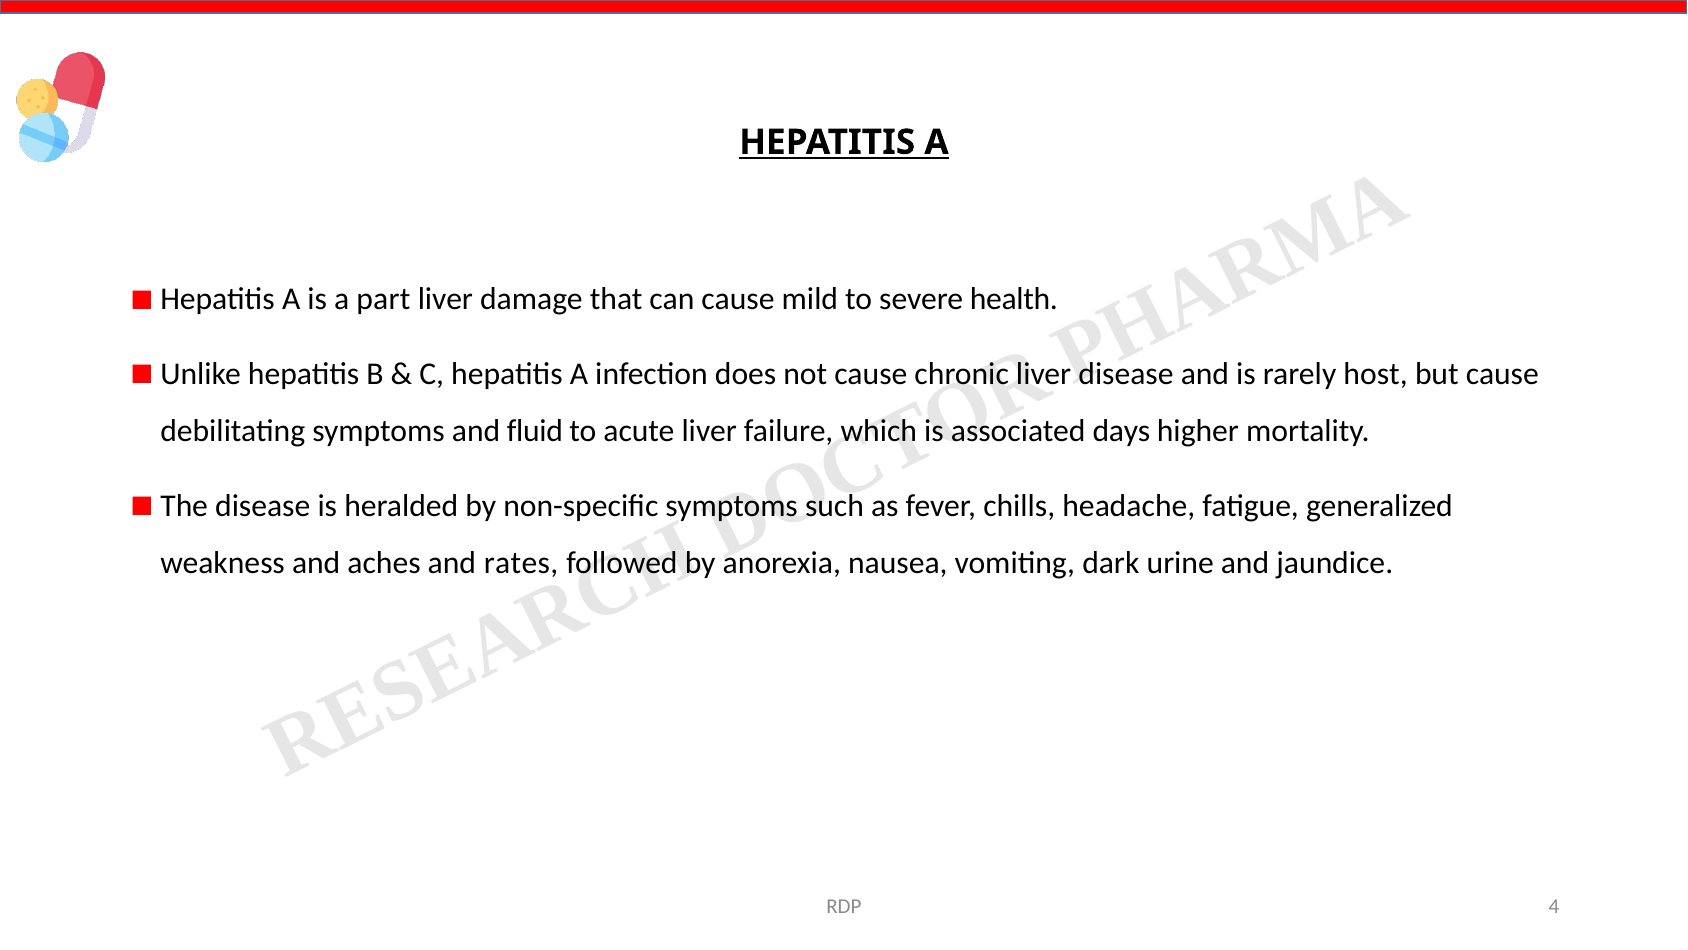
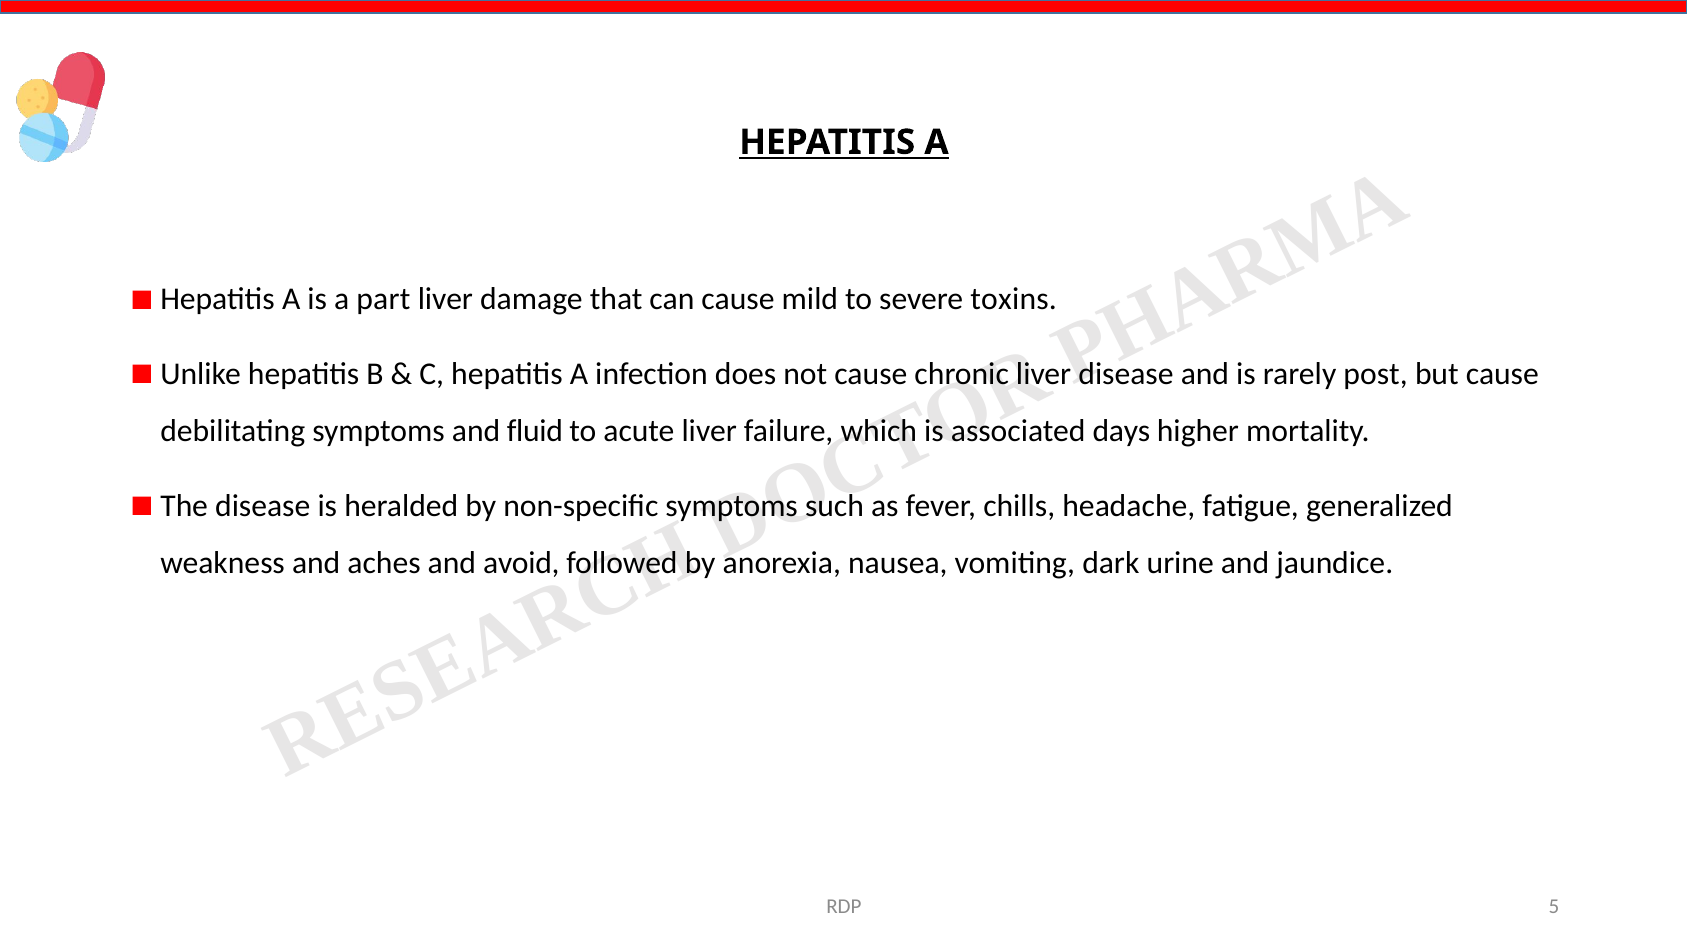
health: health -> toxins (1014, 299)
host: host -> post (1376, 374)
rates: rates -> avoid (521, 562)
4: 4 -> 5 (1554, 907)
